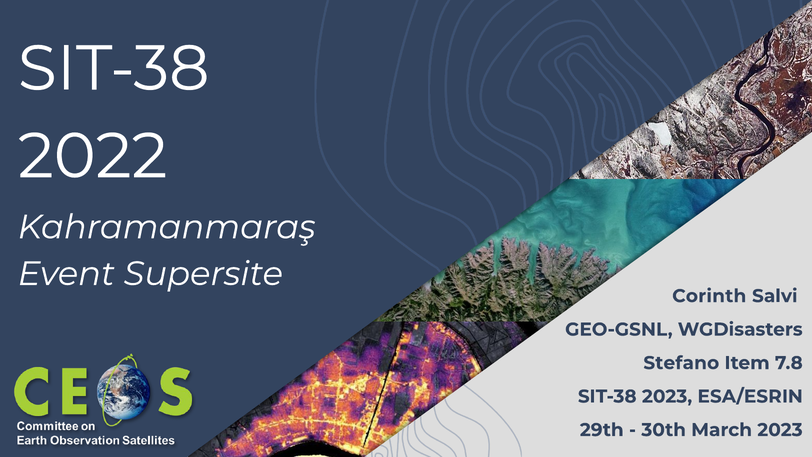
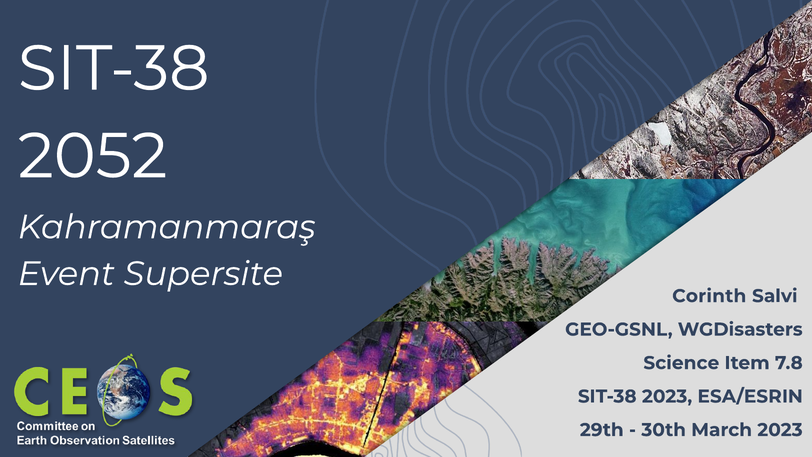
2022: 2022 -> 2052 (93, 156)
Stefano: Stefano -> Science (681, 363)
